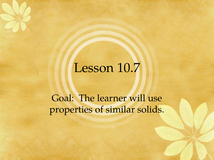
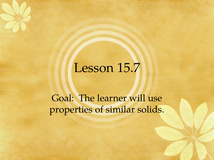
10.7: 10.7 -> 15.7 (129, 68)
